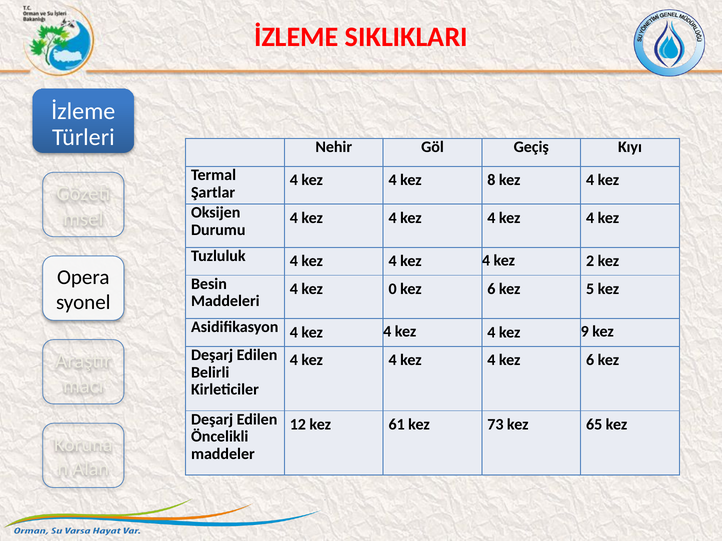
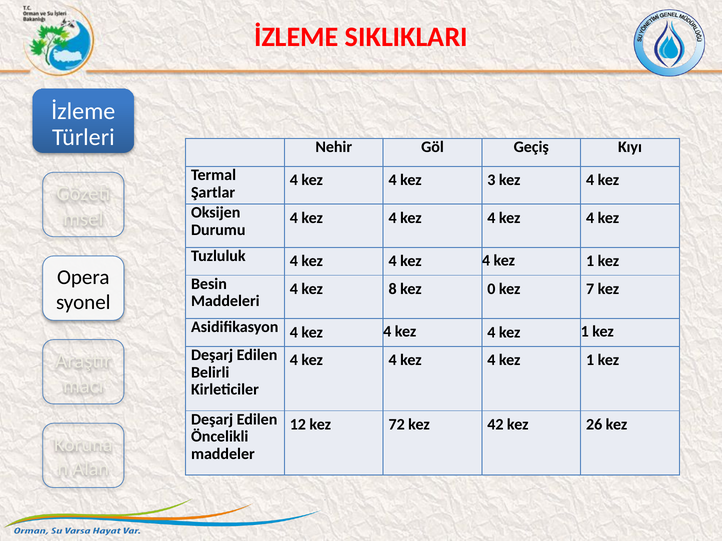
8: 8 -> 3 (491, 180)
2: 2 -> 1 (590, 261)
0: 0 -> 8 (393, 289)
6: 6 -> 0 (491, 289)
5: 5 -> 7 (590, 289)
9: 9 -> 1 (585, 332)
6: 6 -> 1 (590, 361)
61: 61 -> 72 (397, 425)
73: 73 -> 42 (495, 425)
65: 65 -> 26 (594, 425)
